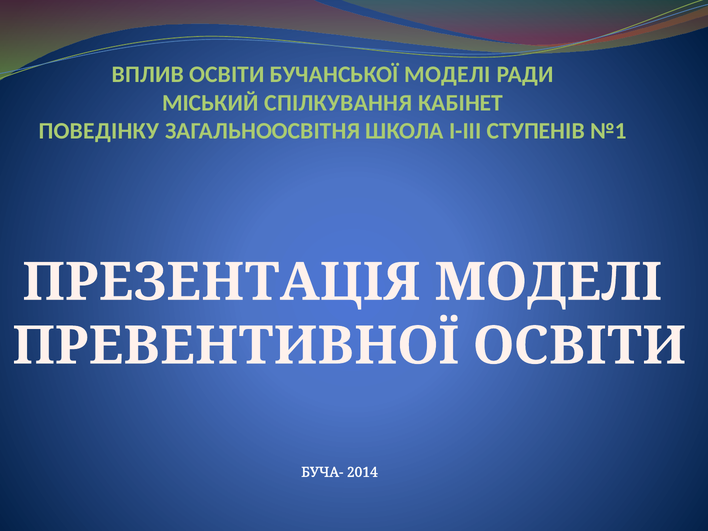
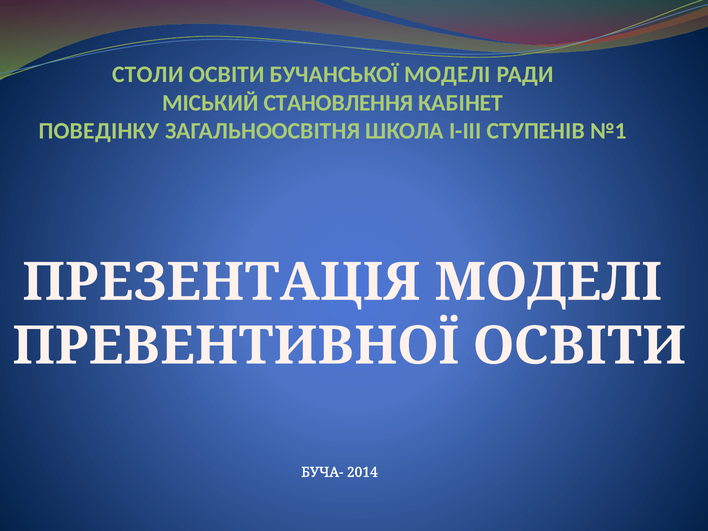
ВПЛИВ: ВПЛИВ -> СТОЛИ (148, 74)
СПІЛКУВАННЯ: СПІЛКУВАННЯ -> СТАНОВЛЕННЯ (338, 103)
